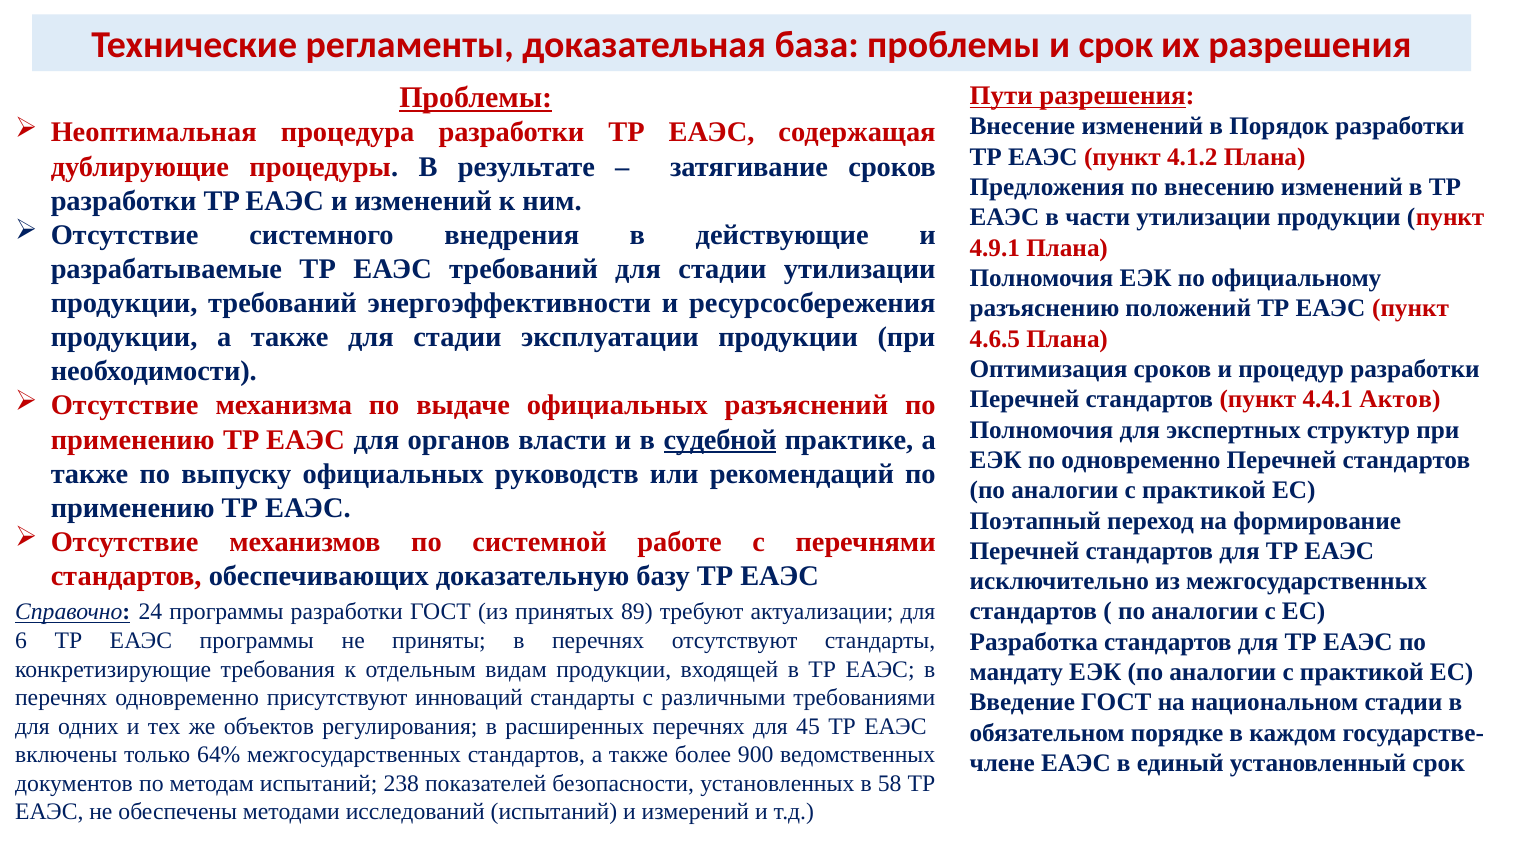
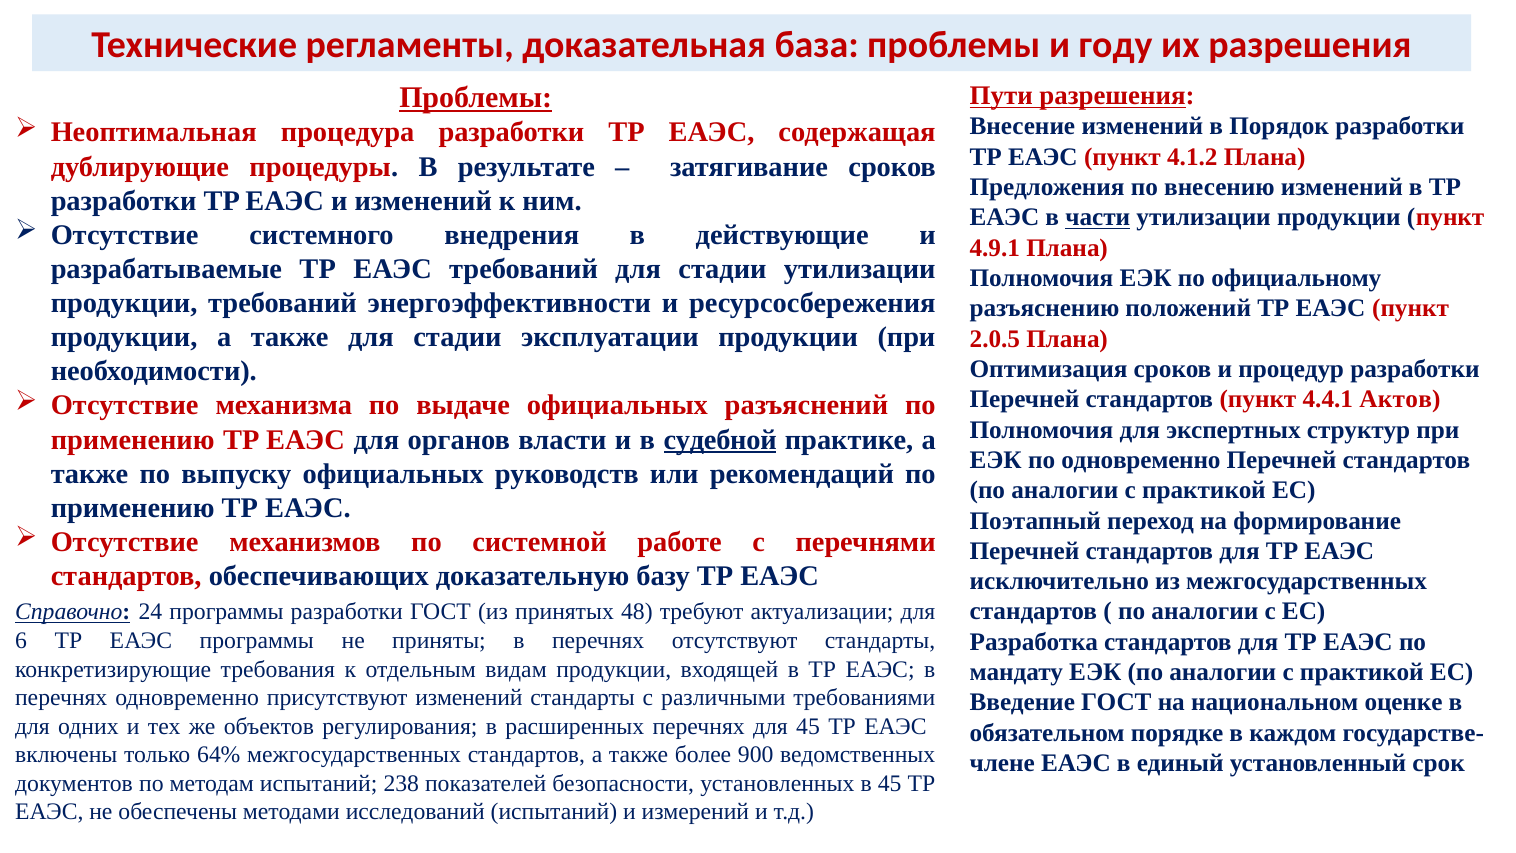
и срок: срок -> году (1116, 45)
части underline: none -> present (1098, 218)
4.6.5: 4.6.5 -> 2.0.5 (995, 339)
89: 89 -> 48 (637, 612)
присутствуют инноваций: инноваций -> изменений (469, 698)
национальном стадии: стадии -> оценке (1403, 702)
в 58: 58 -> 45 (890, 783)
